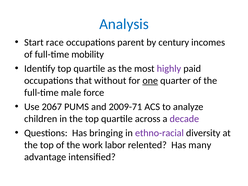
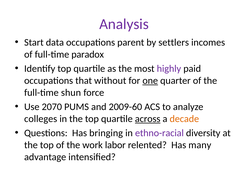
Analysis colour: blue -> purple (124, 24)
race: race -> data (55, 42)
century: century -> settlers (174, 42)
mobility: mobility -> paradox (88, 54)
male: male -> shun (71, 93)
2067: 2067 -> 2070 (52, 107)
2009-71: 2009-71 -> 2009-60 (125, 107)
children: children -> colleges (41, 119)
across underline: none -> present (148, 119)
decade colour: purple -> orange (184, 119)
